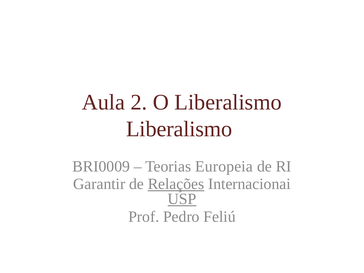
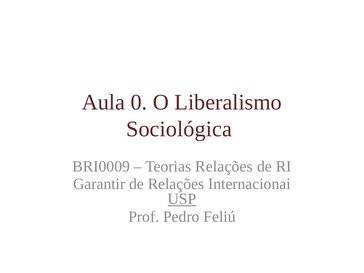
2: 2 -> 0 (139, 102)
Liberalismo: Liberalismo -> Sociológica (179, 129)
Teorias Europeia: Europeia -> Relações (224, 166)
Relações underline: present -> none (176, 184)
